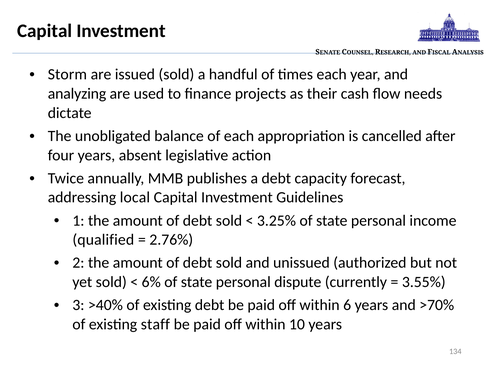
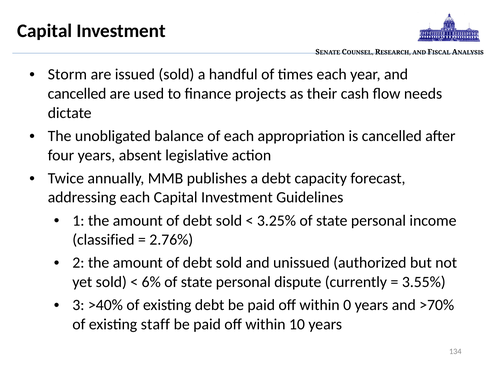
analyzing: analyzing -> cancelled (77, 94)
addressing local: local -> each (135, 198)
qualified: qualified -> classified (103, 240)
6: 6 -> 0 (347, 305)
